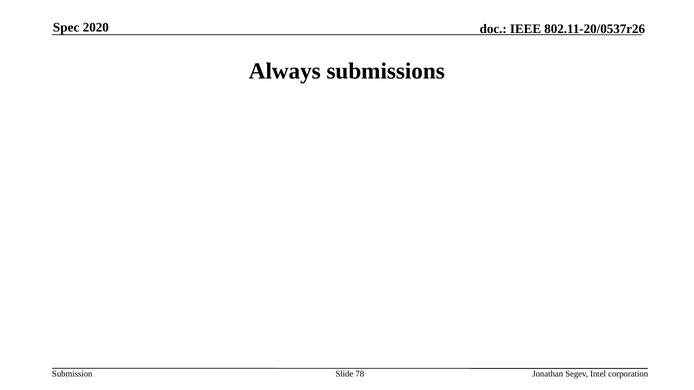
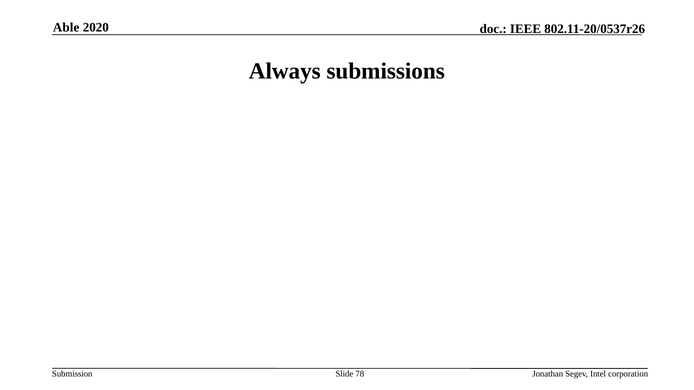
Spec: Spec -> Able (66, 28)
